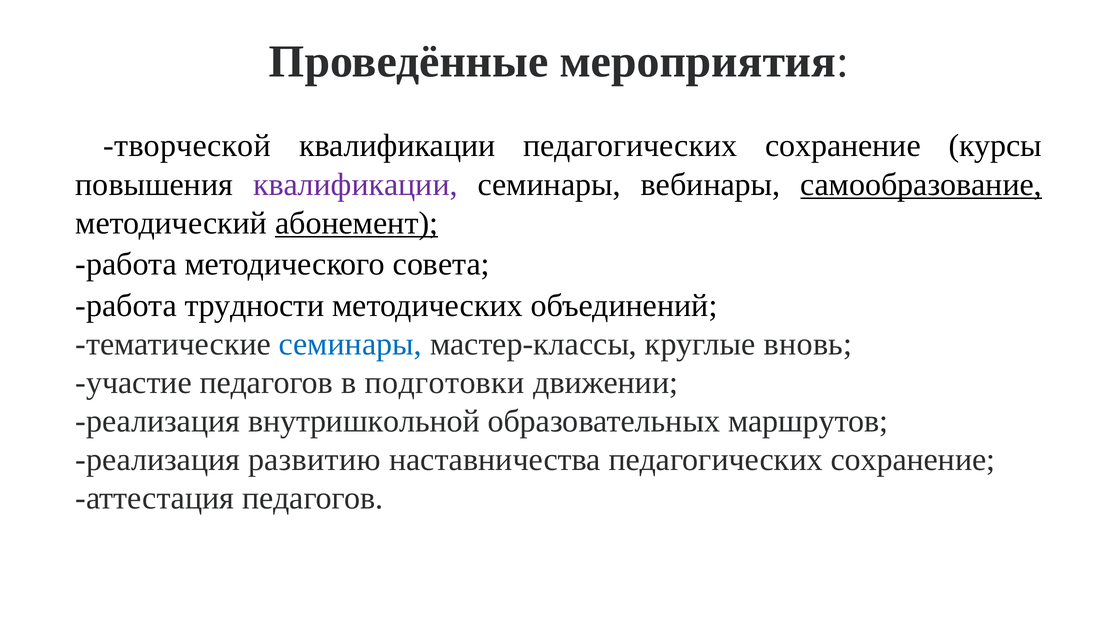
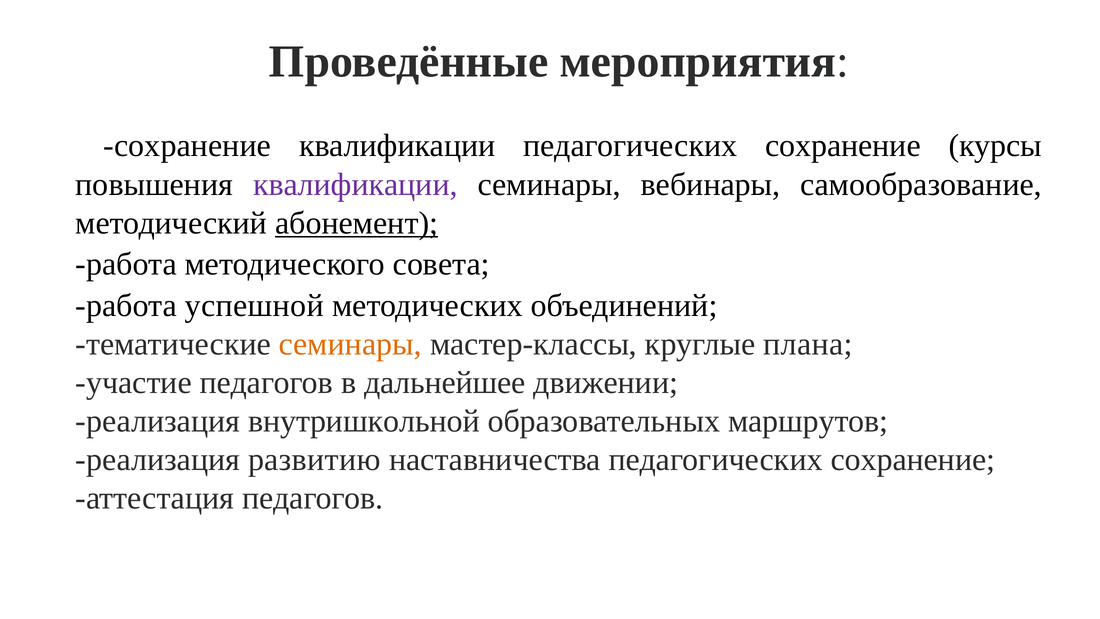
творческой: творческой -> сохранение (187, 146)
самообразование underline: present -> none (921, 184)
трудности: трудности -> успешной (254, 305)
семинары colour: blue -> orange (350, 344)
вновь: вновь -> плана (808, 344)
подготовки: подготовки -> дальнейшее (445, 382)
